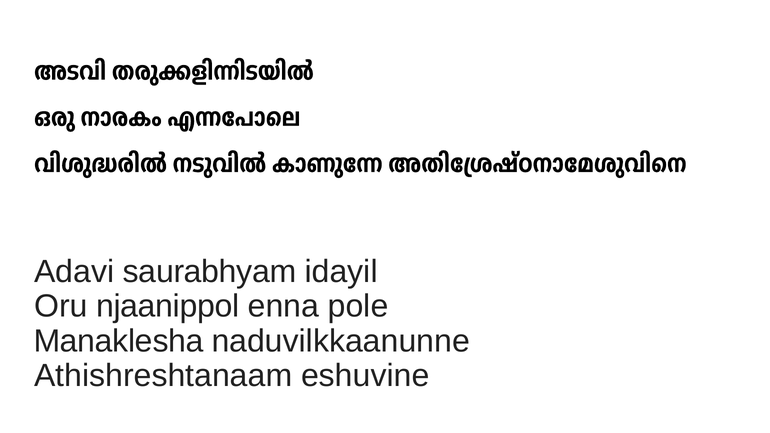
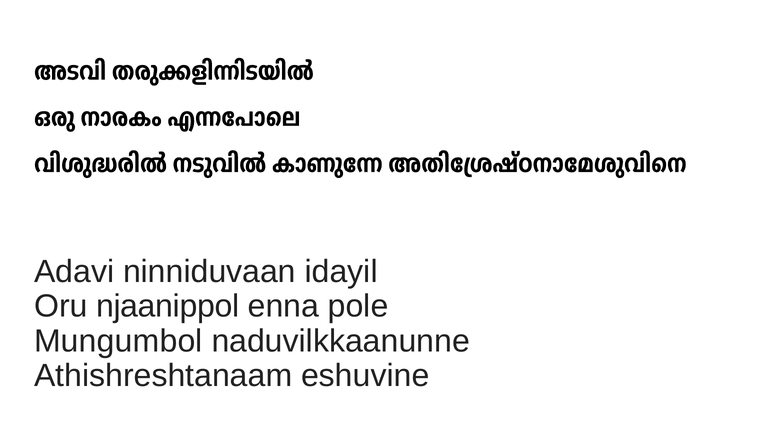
saurabhyam: saurabhyam -> ninniduvaan (209, 272)
Manaklesha: Manaklesha -> Mungumbol (118, 341)
